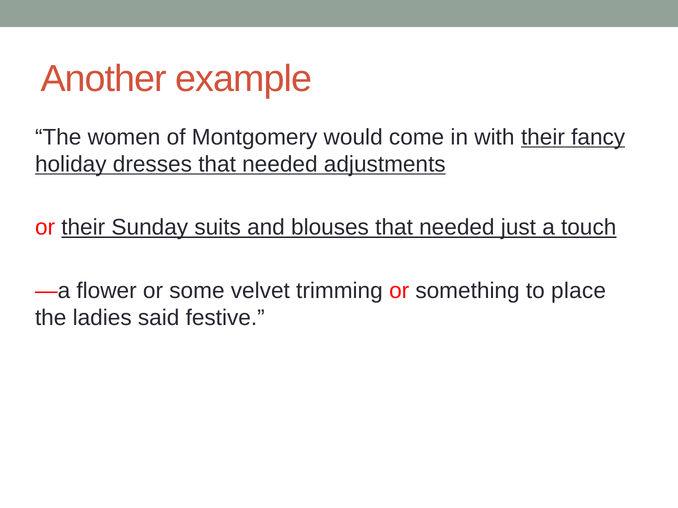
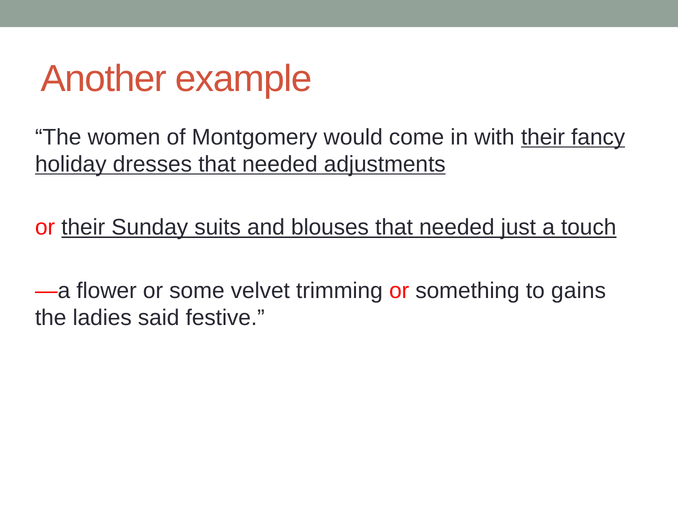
place: place -> gains (579, 291)
